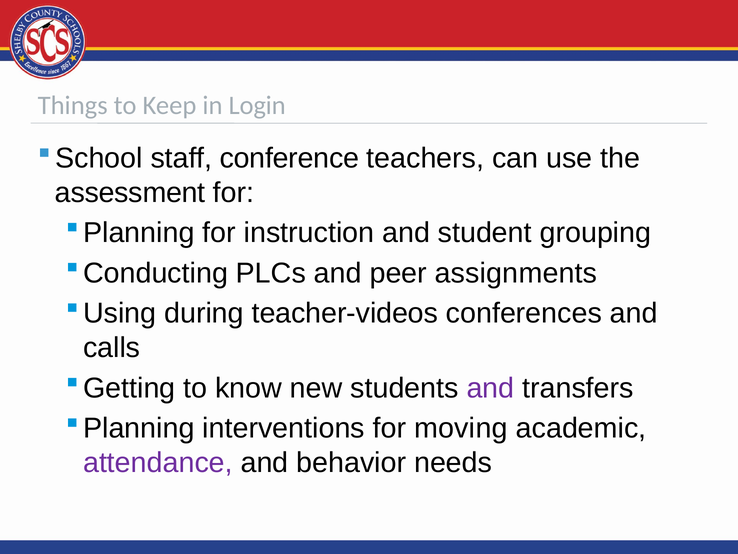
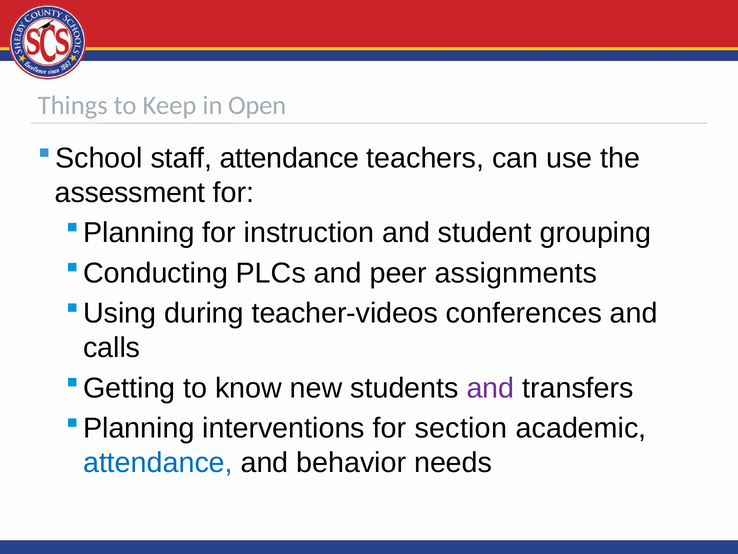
Login: Login -> Open (257, 105)
staff conference: conference -> attendance (289, 158)
moving: moving -> section (461, 428)
attendance colour: purple -> blue (158, 462)
